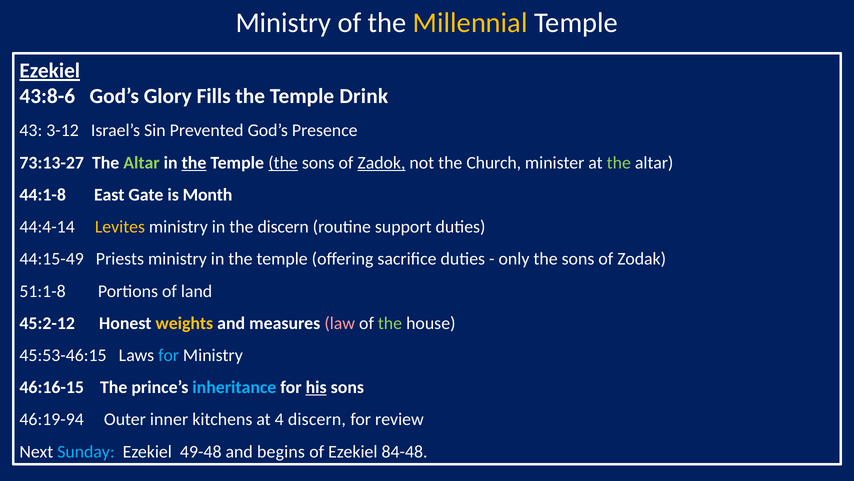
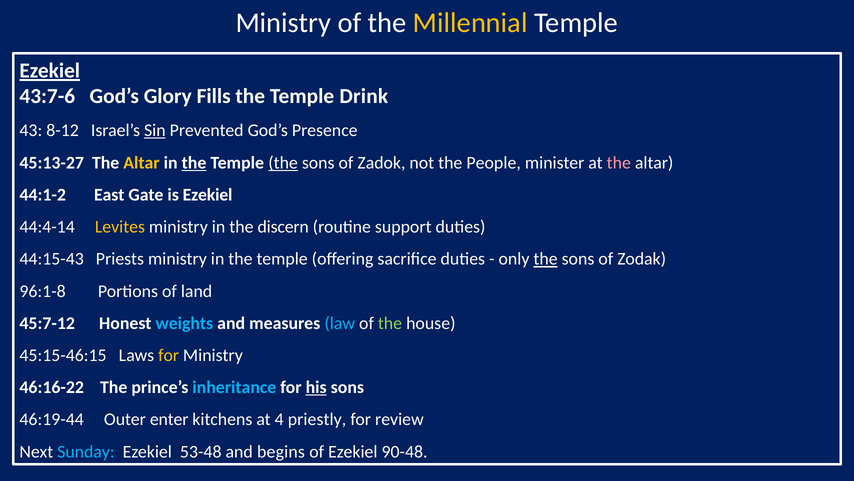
43:8-6: 43:8-6 -> 43:7-6 (47, 96)
3-12: 3-12 -> 8-12 (63, 130)
Sin underline: none -> present (155, 130)
73:13-27: 73:13-27 -> 45:13-27 (52, 163)
Altar colour: light green -> yellow (142, 163)
Zadok underline: present -> none (381, 163)
Church: Church -> People (494, 163)
the colour: light green -> pink (619, 163)
44:1-8: 44:1-8 -> 44:1-2 (43, 195)
is Month: Month -> Ezekiel (208, 195)
44:15-49: 44:15-49 -> 44:15-43 (52, 259)
the underline: none -> present (546, 259)
51:1-8: 51:1-8 -> 96:1-8 (43, 291)
45:2-12: 45:2-12 -> 45:7-12 (47, 323)
weights colour: yellow -> light blue (184, 323)
law colour: pink -> light blue (340, 323)
45:53-46:15: 45:53-46:15 -> 45:15-46:15 (63, 355)
for colour: light blue -> yellow (169, 355)
46:16-15: 46:16-15 -> 46:16-22 (52, 387)
46:19-94: 46:19-94 -> 46:19-44 (52, 419)
inner: inner -> enter (169, 419)
4 discern: discern -> priestly (317, 419)
49-48: 49-48 -> 53-48 (201, 451)
84-48: 84-48 -> 90-48 (405, 451)
